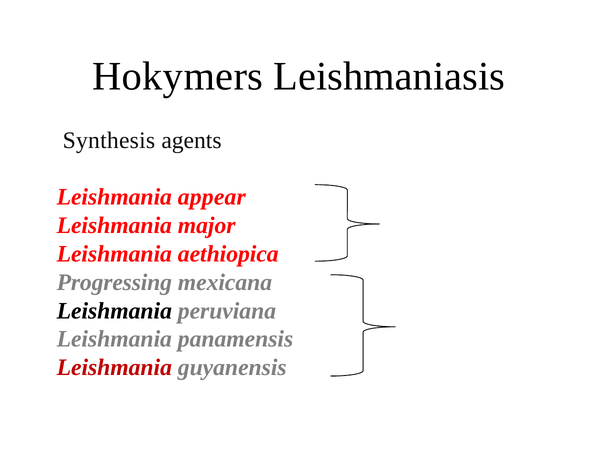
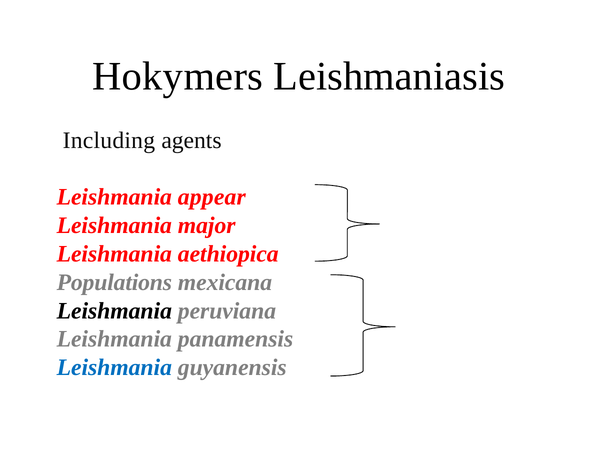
Synthesis: Synthesis -> Including (109, 140)
Progressing: Progressing -> Populations (114, 282)
Leishmania colour: red -> blue (114, 368)
